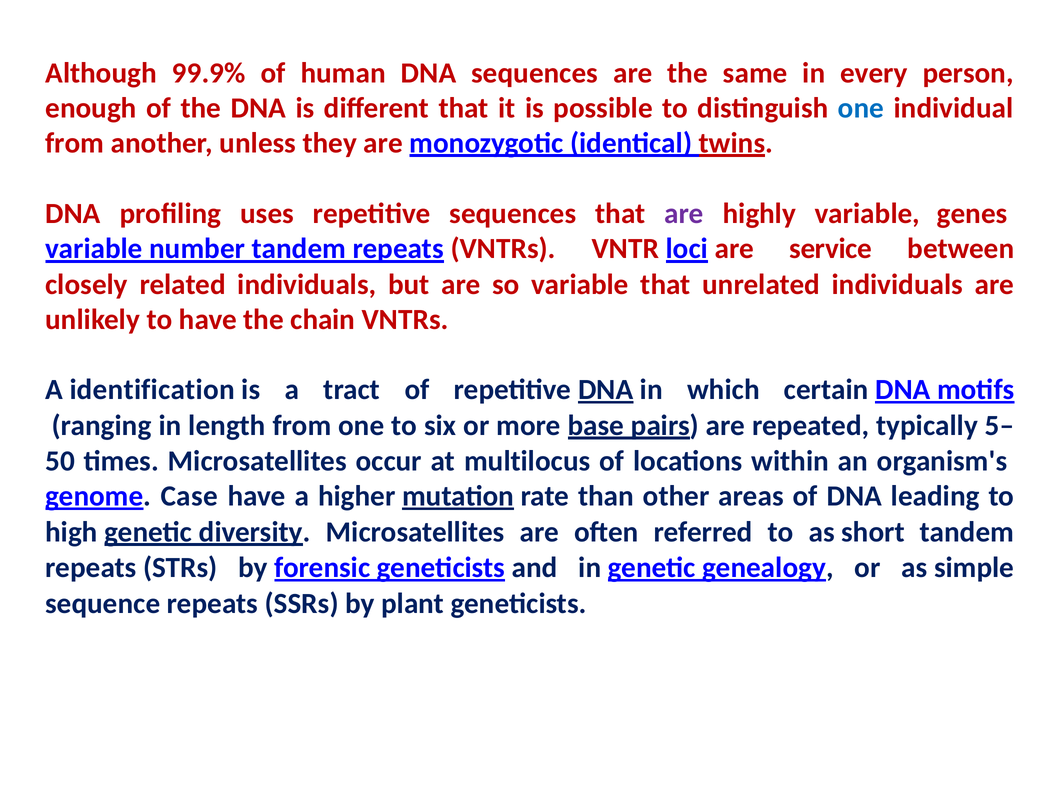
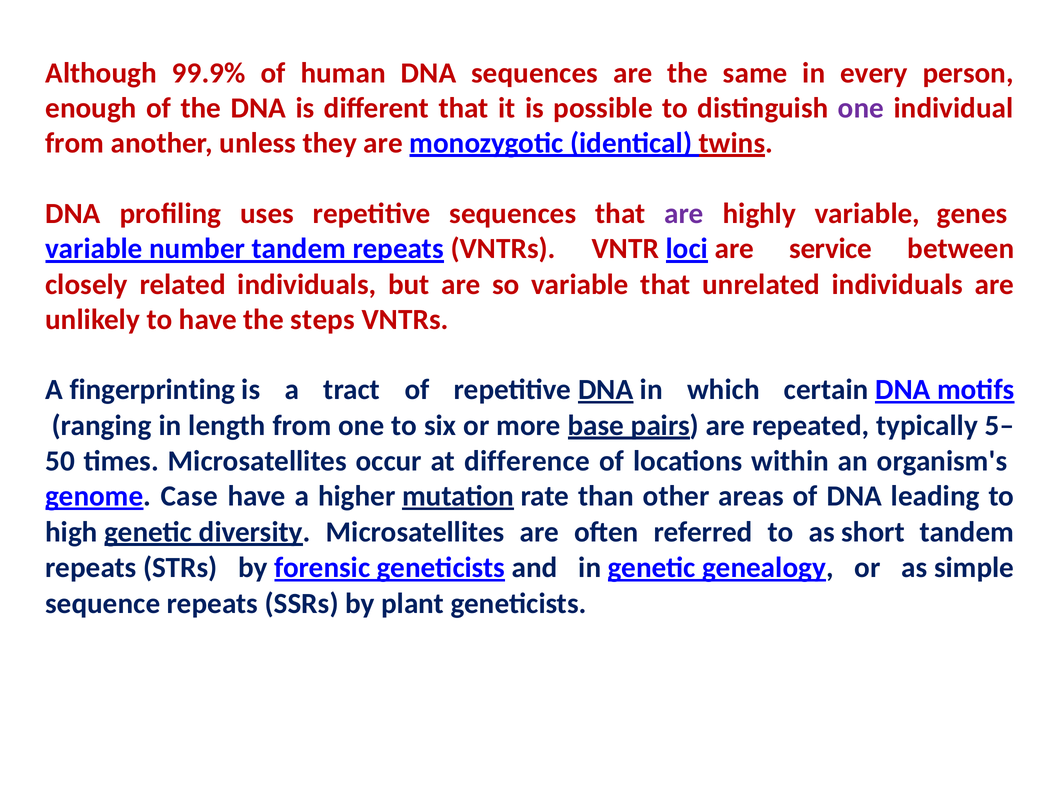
one colour: blue -> purple (861, 108)
chain: chain -> steps (323, 320)
identification: identification -> fingerprinting (152, 390)
multilocus: multilocus -> difference (527, 461)
